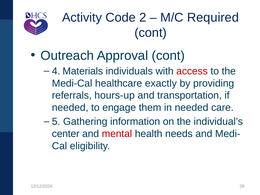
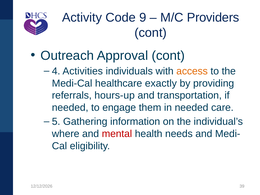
2: 2 -> 9 (143, 18)
Required: Required -> Providers (213, 18)
Materials: Materials -> Activities (83, 71)
access colour: red -> orange (192, 71)
center: center -> where (66, 134)
